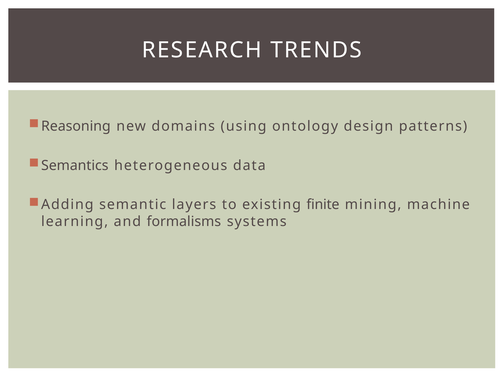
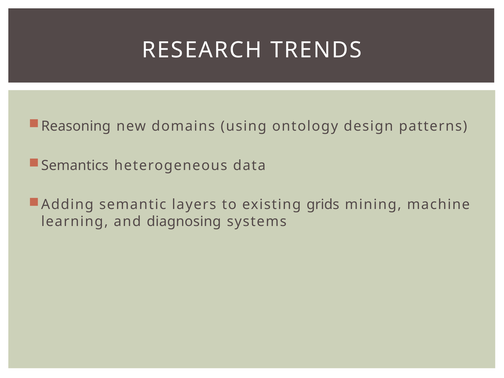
finite: finite -> grids (323, 205)
formalisms: formalisms -> diagnosing (184, 221)
